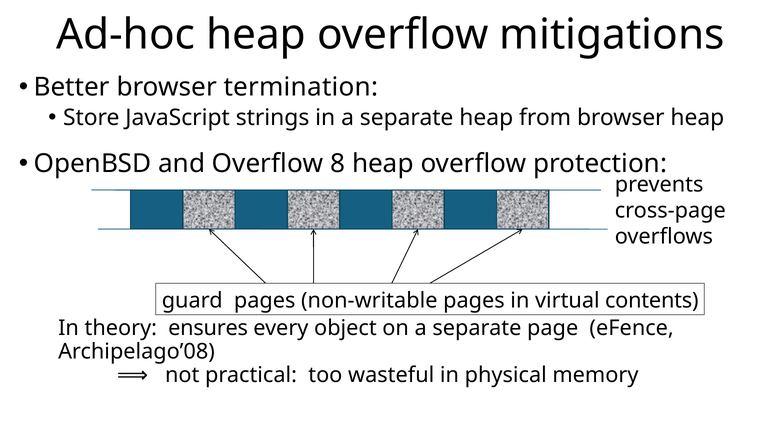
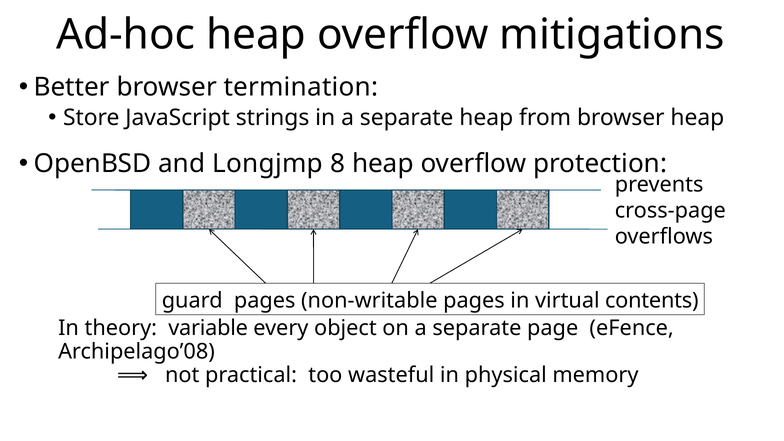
and Overflow: Overflow -> Longjmp (268, 163)
ensures: ensures -> variable (208, 328)
